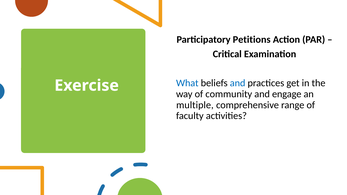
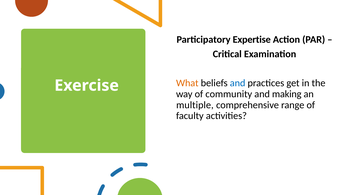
Petitions: Petitions -> Expertise (252, 40)
What colour: blue -> orange (187, 83)
engage: engage -> making (287, 94)
